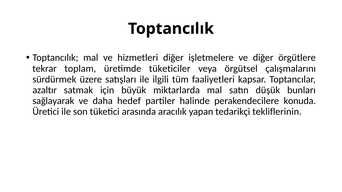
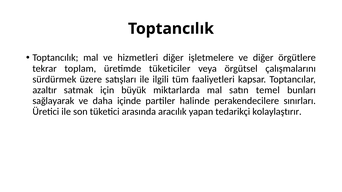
düşük: düşük -> temel (268, 90)
hedef: hedef -> içinde (129, 101)
konuda: konuda -> sınırları (300, 101)
tekliflerinin: tekliflerinin -> kolaylaştırır (277, 112)
